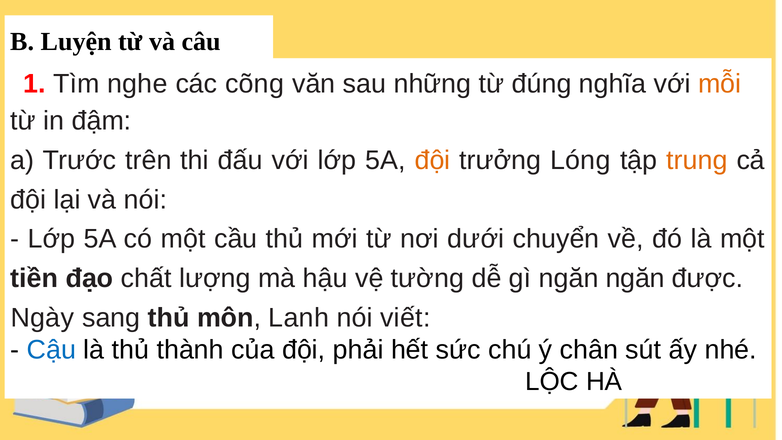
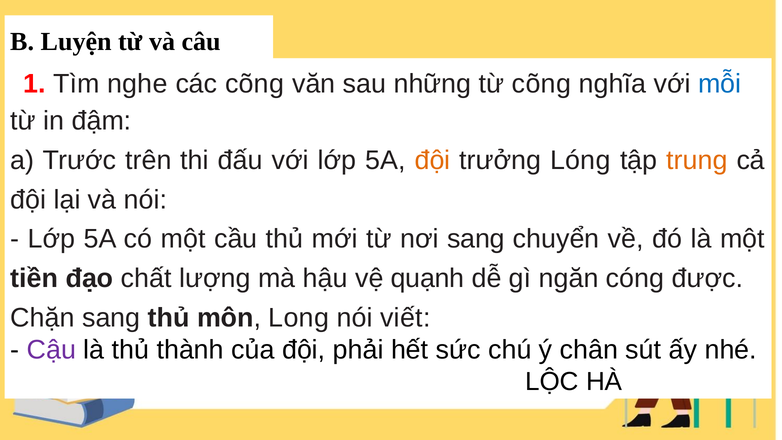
từ đúng: đúng -> cõng (541, 84)
mỗi colour: orange -> blue (720, 84)
nơi dưới: dưới -> sang (476, 239)
tường: tường -> quạnh (428, 278)
ngăn ngăn: ngăn -> cóng (635, 278)
Ngày: Ngày -> Chặn (43, 318)
Lanh: Lanh -> Long (299, 318)
Cậu colour: blue -> purple (51, 350)
